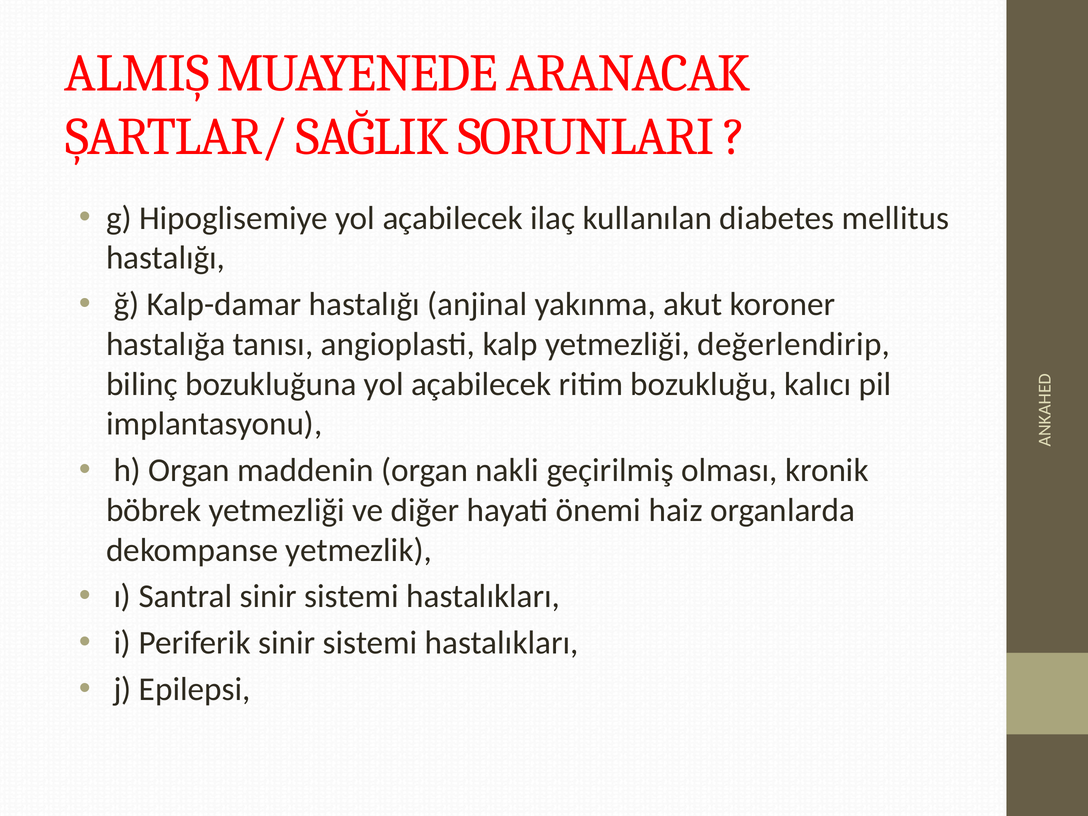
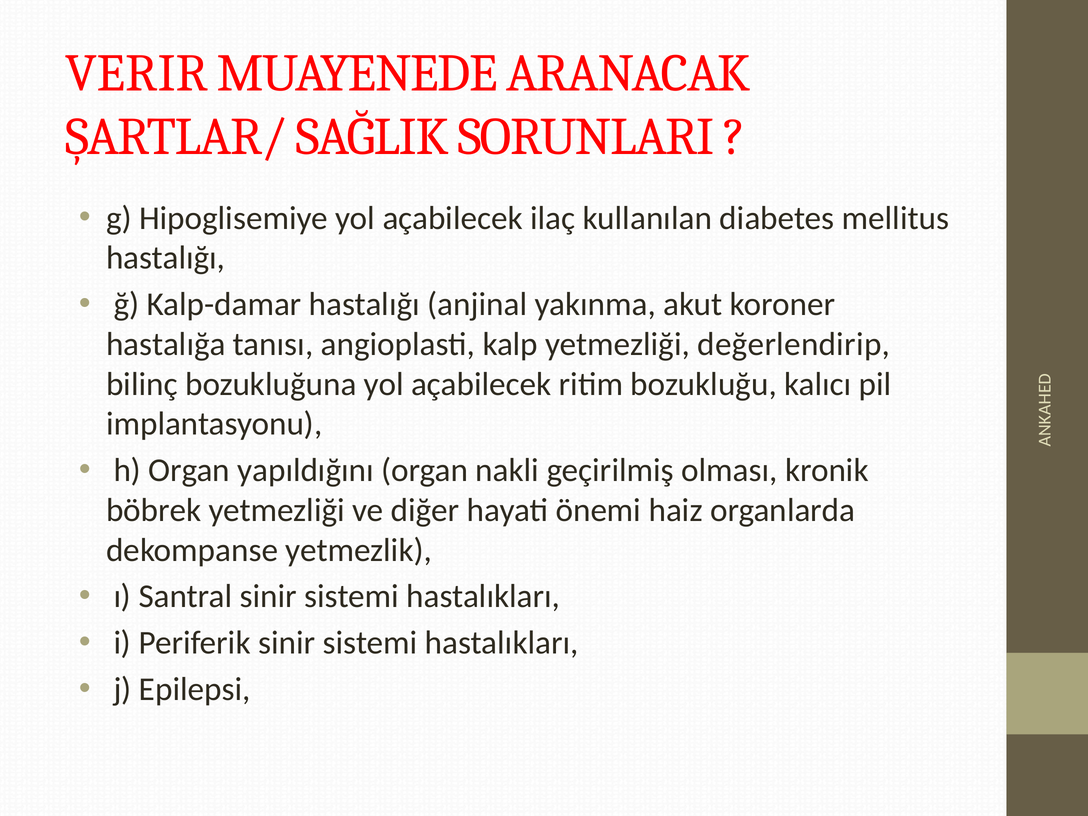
ALMIŞ: ALMIŞ -> VERIR (137, 74)
maddenin: maddenin -> yapıldığını (305, 470)
